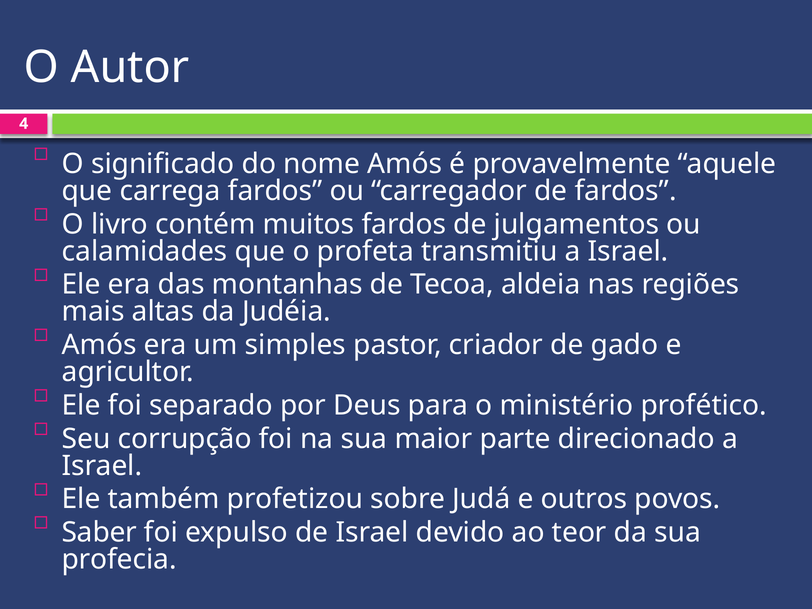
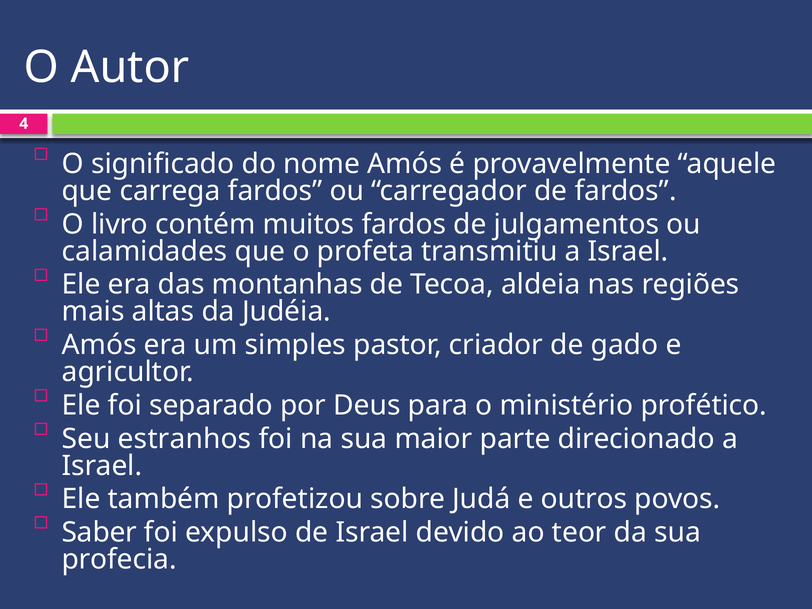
corrupção: corrupção -> estranhos (185, 439)
